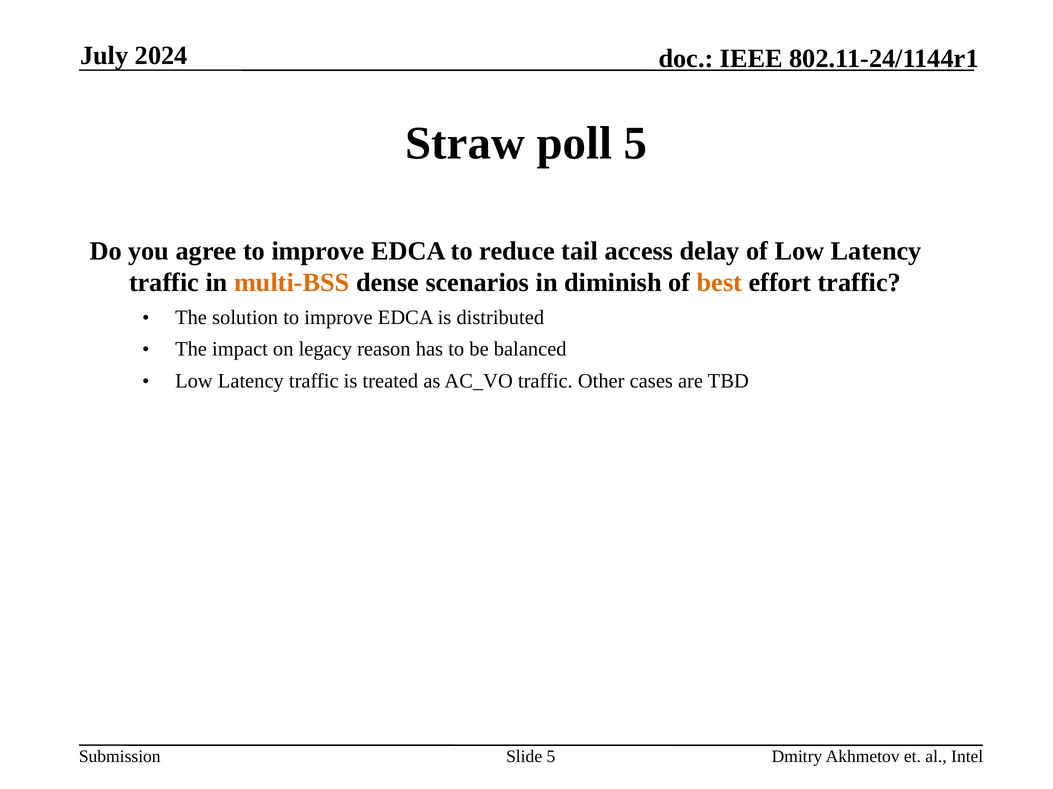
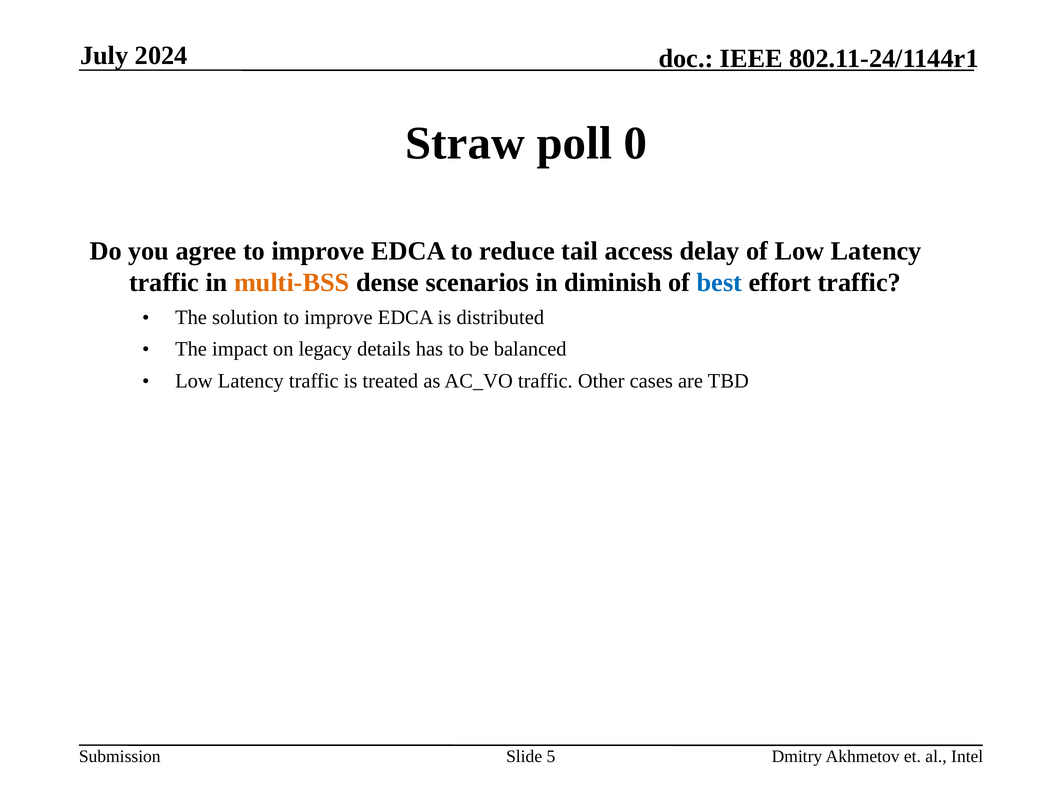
poll 5: 5 -> 0 (636, 144)
best colour: orange -> blue (719, 283)
reason: reason -> details (384, 350)
